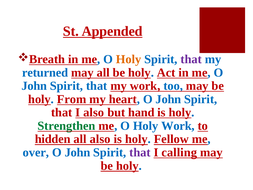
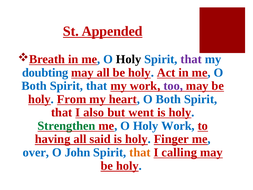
Holy colour: orange -> black (129, 59)
returned: returned -> doubting (45, 73)
John: John -> Both (34, 86)
too colour: blue -> purple (173, 86)
heart O John: John -> Both (168, 99)
hand: hand -> went (141, 112)
hidden: hidden -> having (53, 139)
all also: also -> said (100, 139)
Fellow: Fellow -> Finger (171, 139)
that colour: purple -> orange (140, 152)
